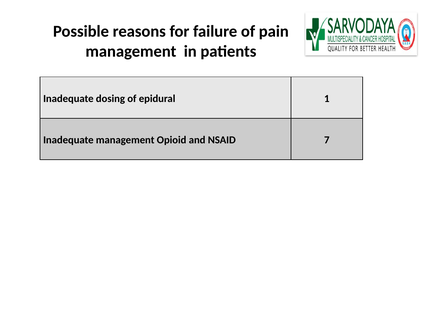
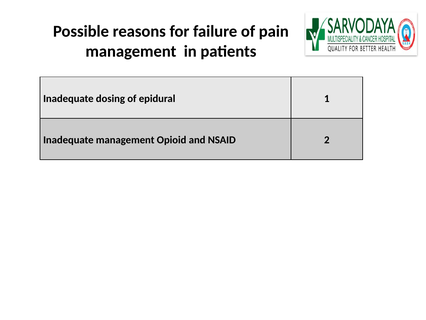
7: 7 -> 2 (327, 140)
